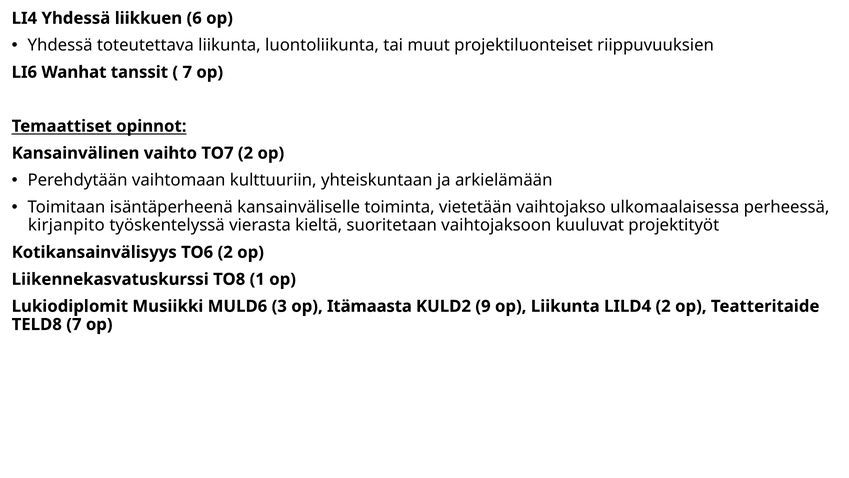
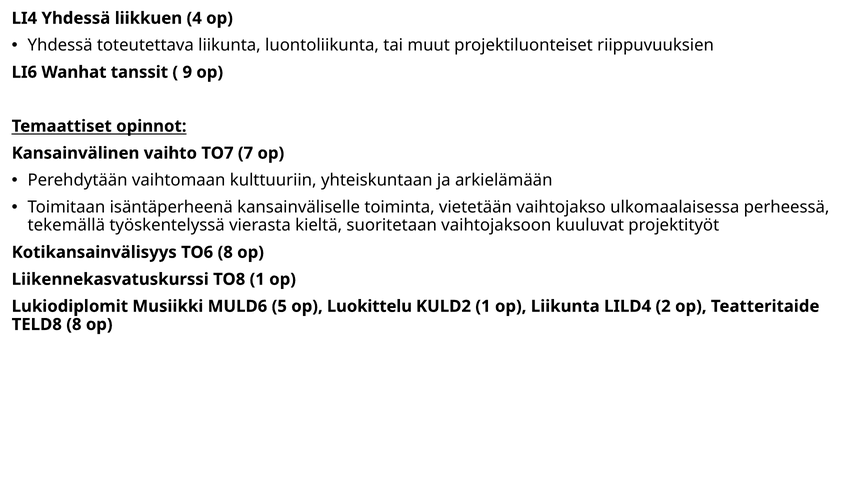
6: 6 -> 4 (194, 18)
7: 7 -> 9 (187, 72)
TO7 2: 2 -> 7 (246, 153)
kirjanpito: kirjanpito -> tekemällä (66, 225)
TO6 2: 2 -> 8 (225, 252)
3: 3 -> 5 (279, 306)
Itämaasta: Itämaasta -> Luokittelu (369, 306)
KULD2 9: 9 -> 1 (483, 306)
TELD8 7: 7 -> 8 (74, 324)
